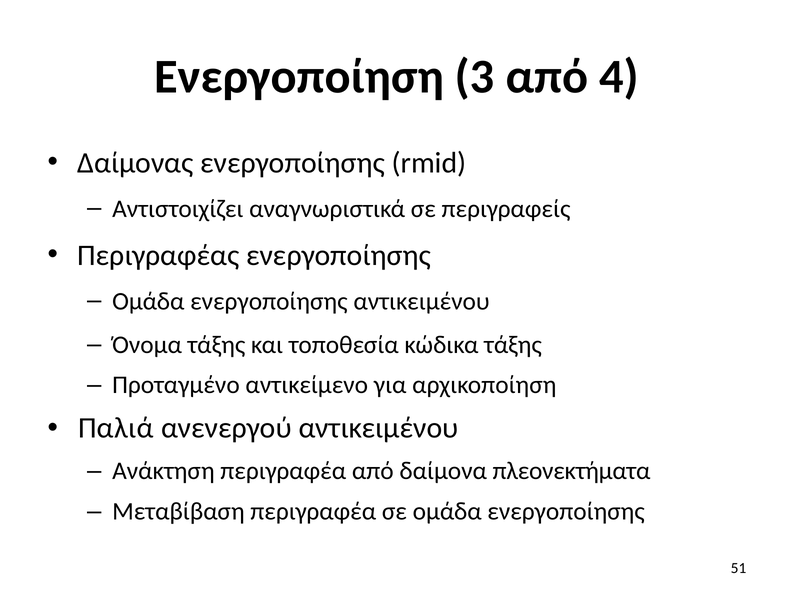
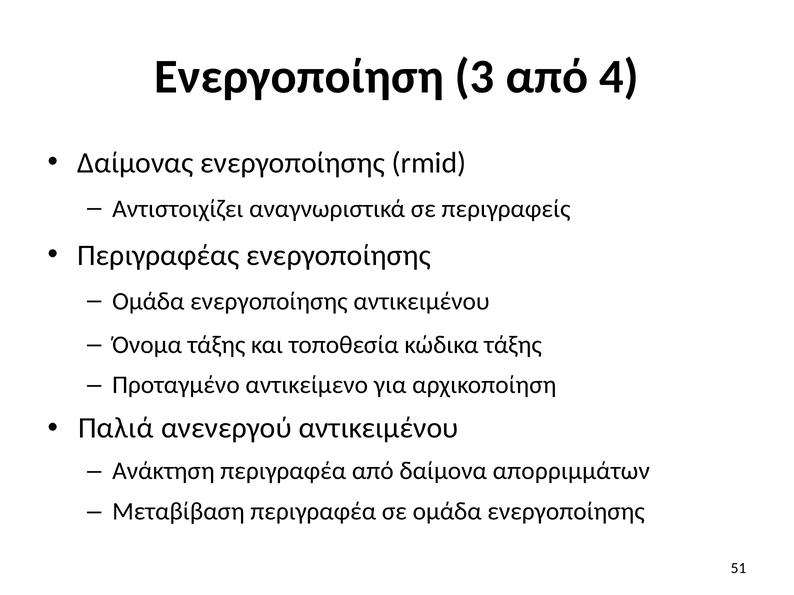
πλεονεκτήματα: πλεονεκτήματα -> απορριμμάτων (571, 471)
